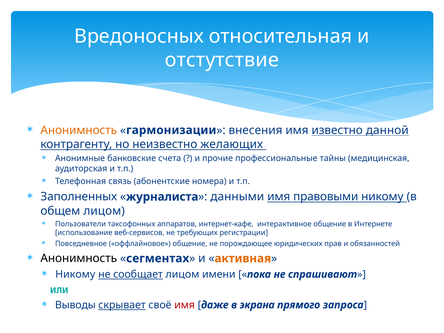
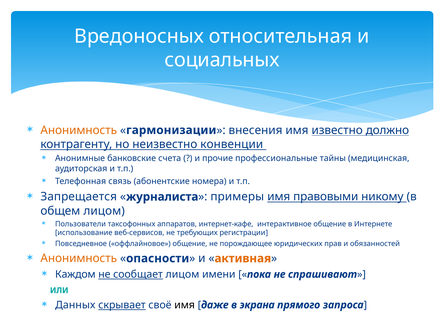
отстутствие: отстутствие -> социальных (222, 60)
данной: данной -> должно (387, 130)
желающих: желающих -> конвенции (232, 144)
Заполненных: Заполненных -> Запрещается (79, 197)
данными: данными -> примеры (237, 197)
Анонимность colour: black -> orange (79, 258)
сегментах: сегментах -> опасности (158, 258)
Никому: Никому -> Каждом (75, 274)
Выводы: Выводы -> Данных (75, 305)
имя colour: red -> black (185, 305)
